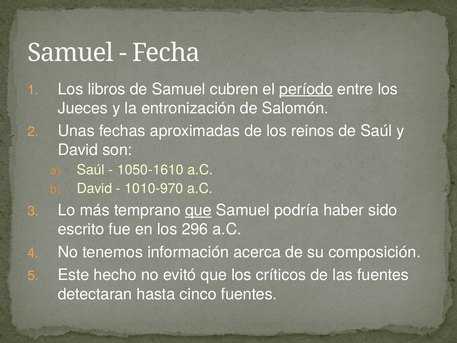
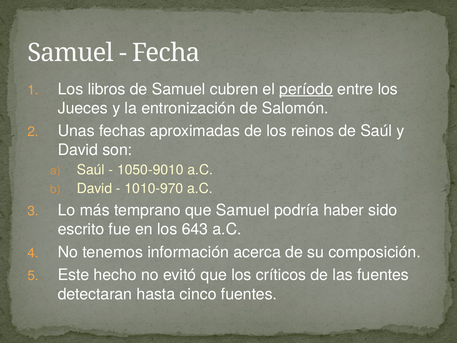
1050-1610: 1050-1610 -> 1050-9010 (150, 170)
que underline: present -> none (198, 210)
296: 296 -> 643 (195, 229)
